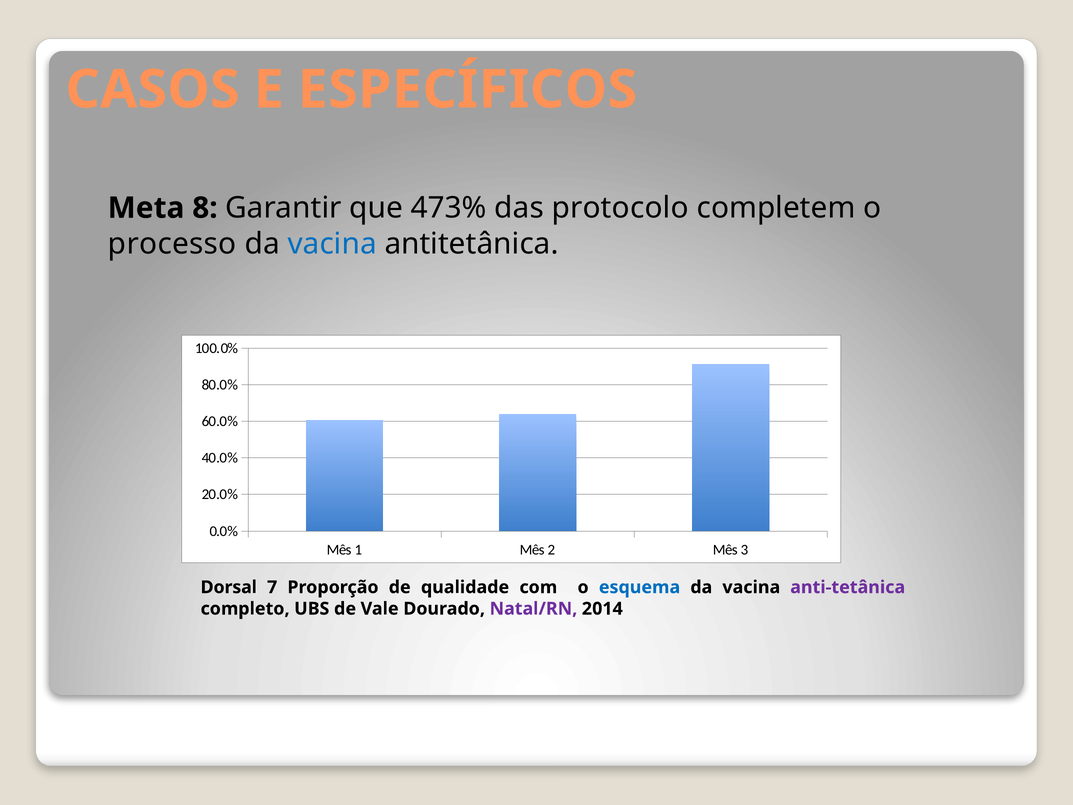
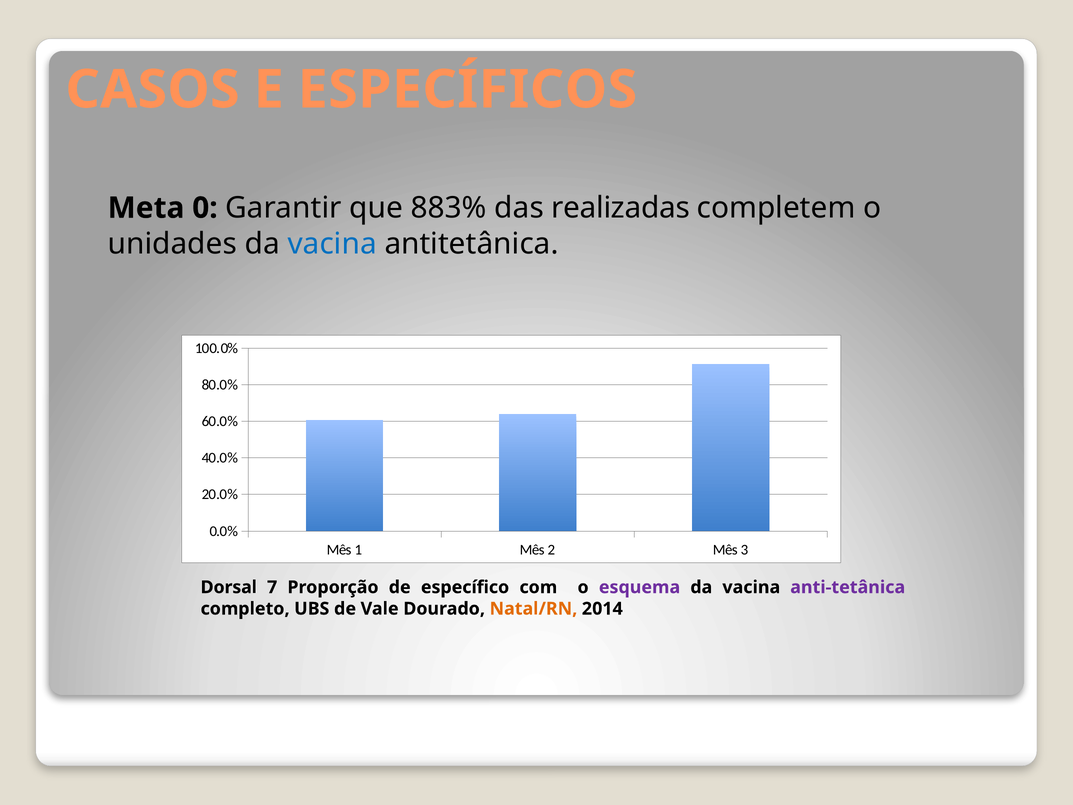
8: 8 -> 0 (205, 208)
473%: 473% -> 883% (449, 208)
protocolo: protocolo -> realizadas (621, 208)
processo: processo -> unidades (172, 244)
qualidade: qualidade -> específico (465, 587)
esquema colour: blue -> purple (639, 587)
Natal/RN colour: purple -> orange (533, 609)
